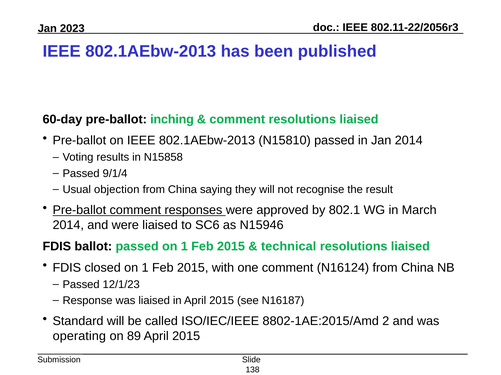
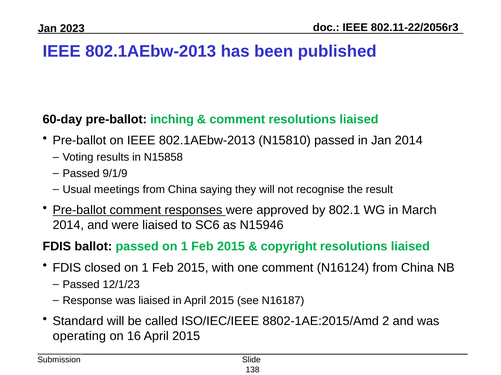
9/1/4: 9/1/4 -> 9/1/9 (115, 174)
objection: objection -> meetings (117, 190)
technical: technical -> copyright (289, 247)
89: 89 -> 16 (134, 337)
